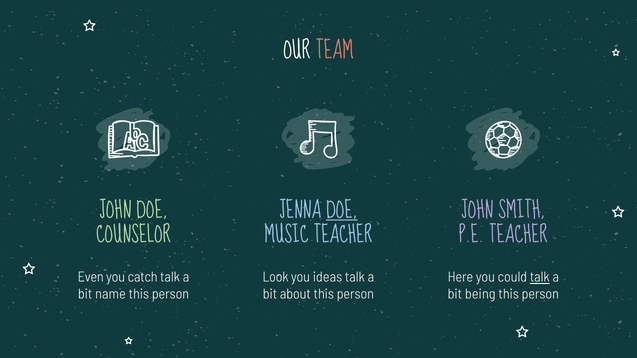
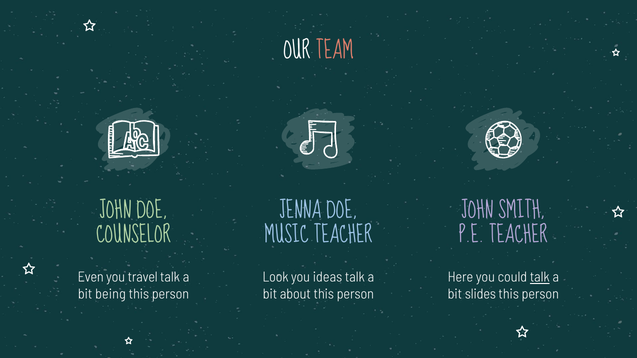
DOE underline: present -> none (342, 211)
catch: catch -> travel (143, 278)
name: name -> being (110, 294)
being: being -> slides (480, 294)
